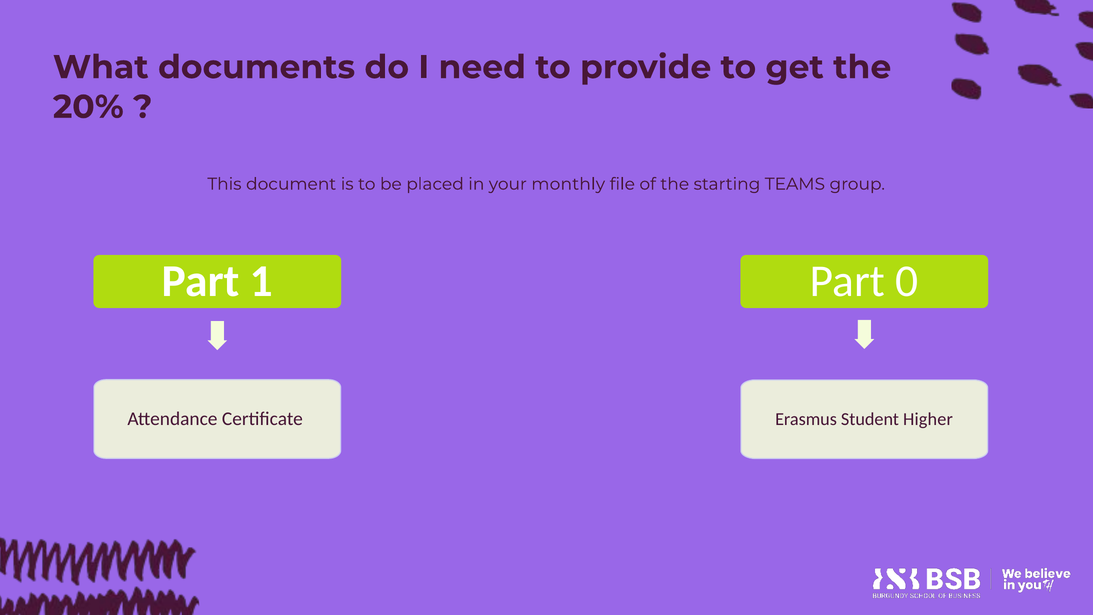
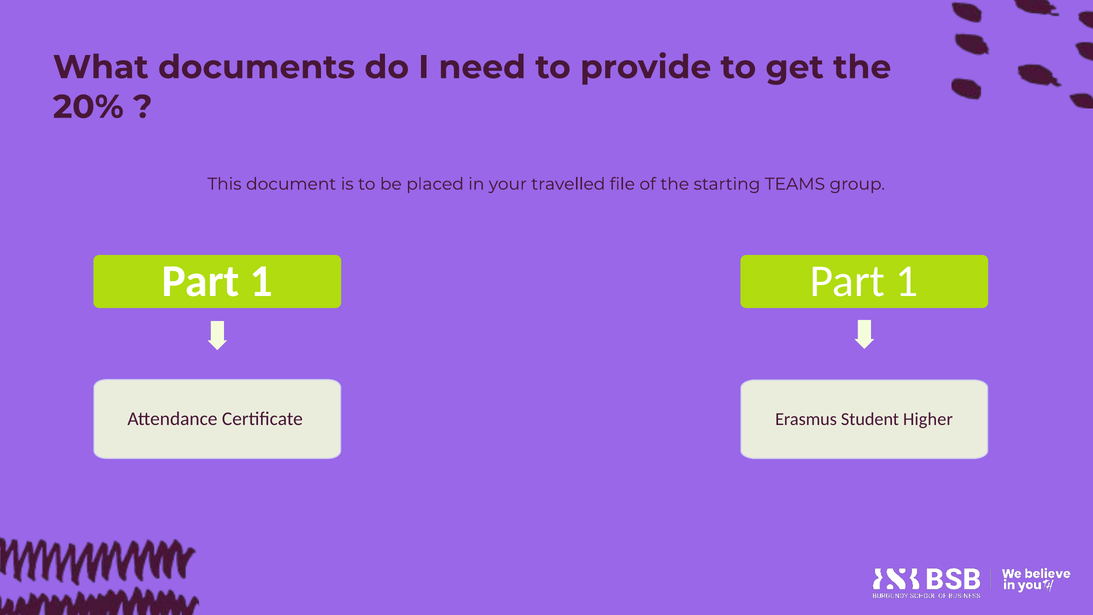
monthly: monthly -> travelled (568, 184)
1 Part 0: 0 -> 1 (907, 281)
